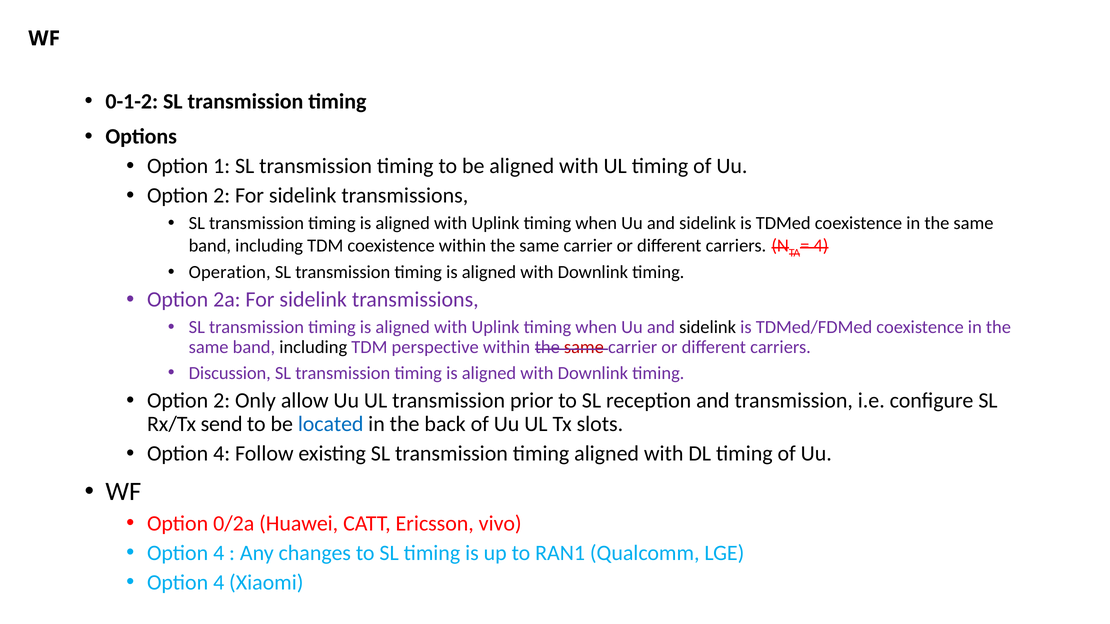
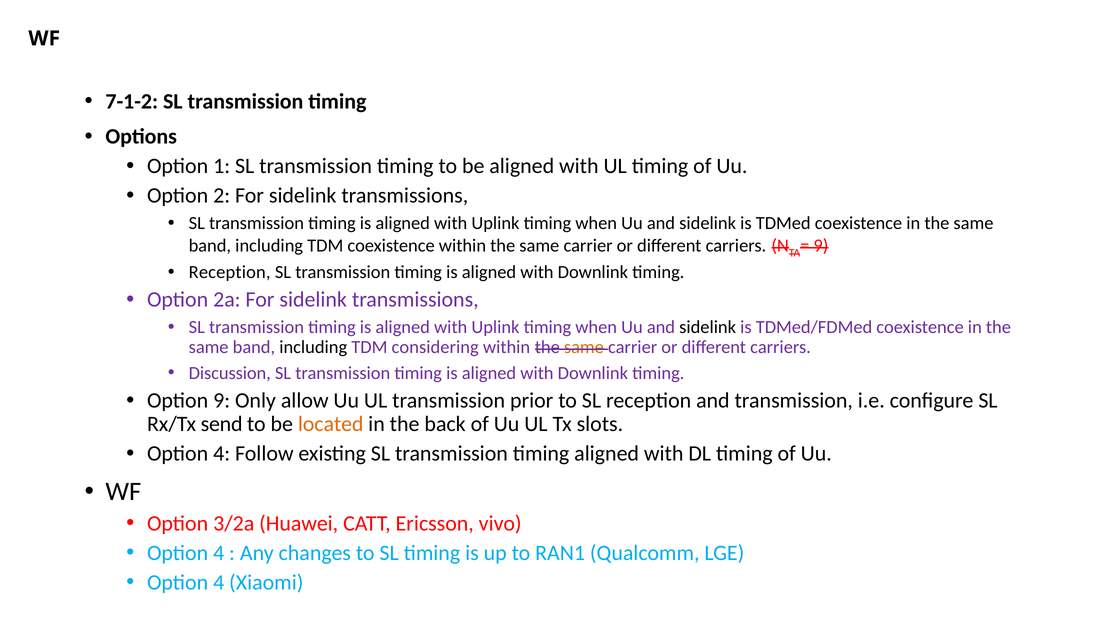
0-1-2: 0-1-2 -> 7-1-2 (132, 101)
4: 4 -> 9 (821, 246)
Operation: Operation -> Reception (230, 272)
perspective: perspective -> considering (435, 347)
same colour: red -> orange (584, 347)
2: 2 -> 9 (222, 401)
located colour: blue -> orange (331, 424)
0/2a: 0/2a -> 3/2a (234, 524)
